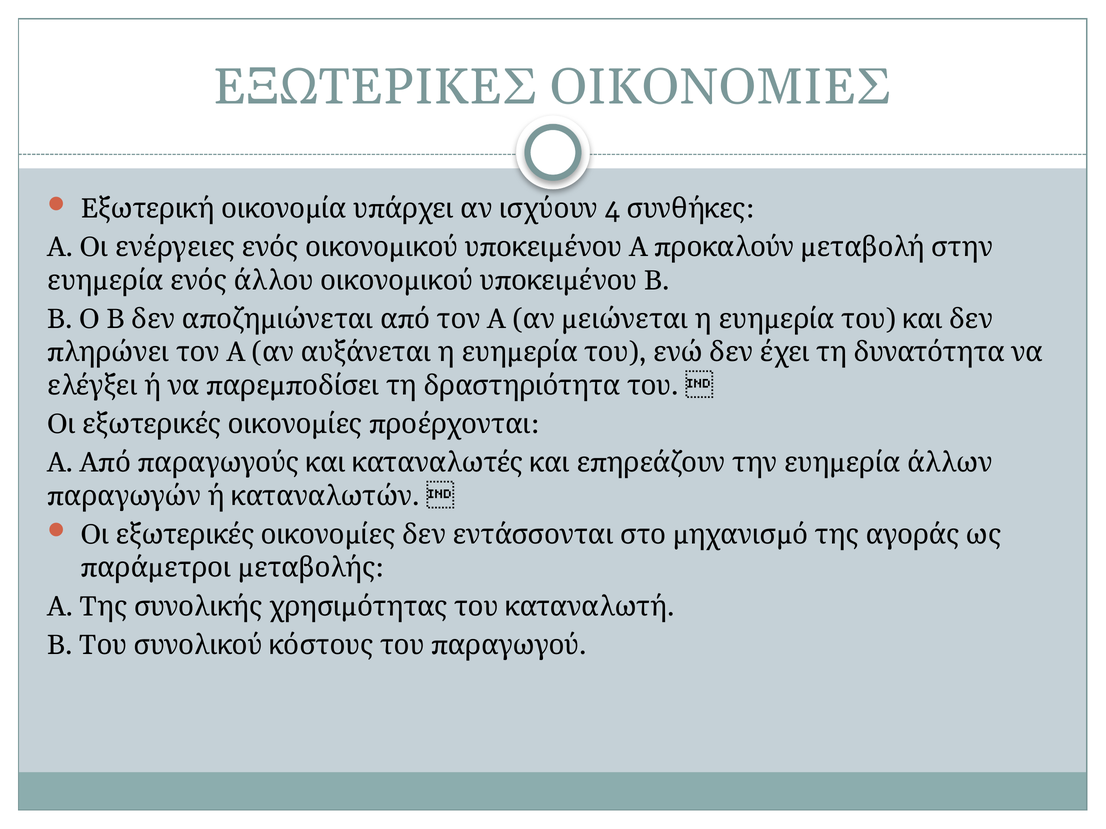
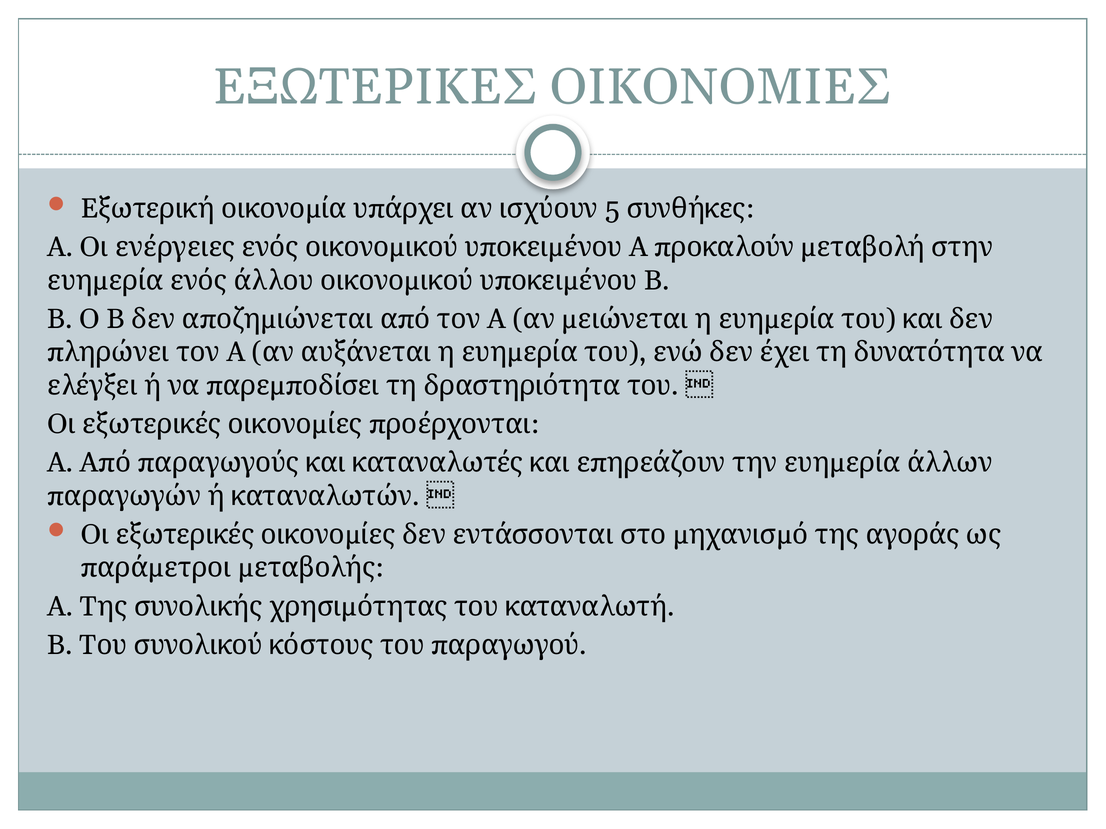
4: 4 -> 5 (612, 209)
